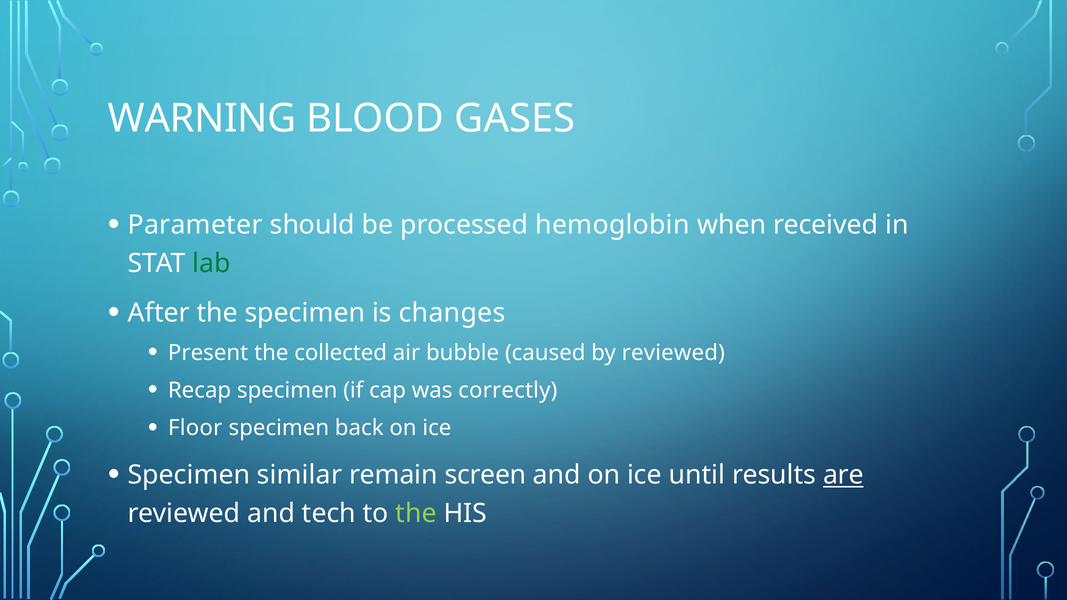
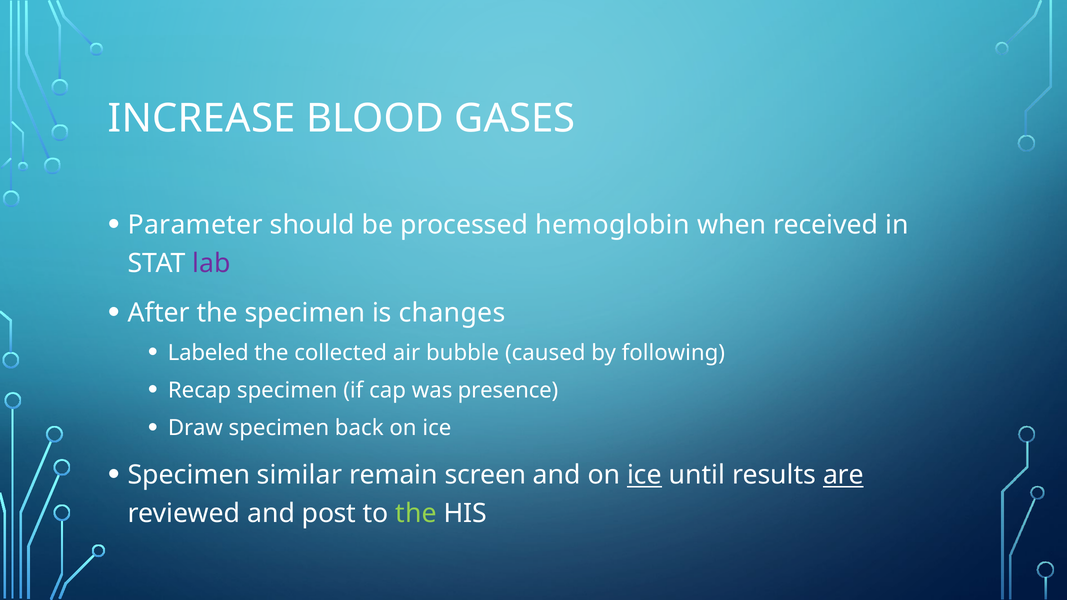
WARNING: WARNING -> INCREASE (202, 119)
lab colour: green -> purple (212, 264)
Present: Present -> Labeled (208, 353)
by reviewed: reviewed -> following (673, 353)
correctly: correctly -> presence (508, 391)
Floor: Floor -> Draw (195, 428)
ice underline: none -> present (644, 475)
tech: tech -> post (329, 514)
